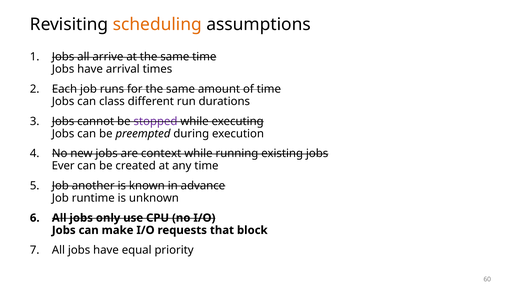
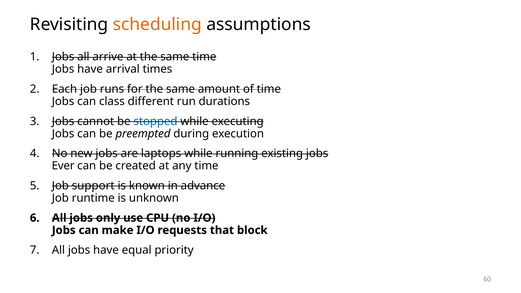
stopped colour: purple -> blue (155, 121)
context: context -> laptops (161, 154)
another: another -> support (93, 186)
